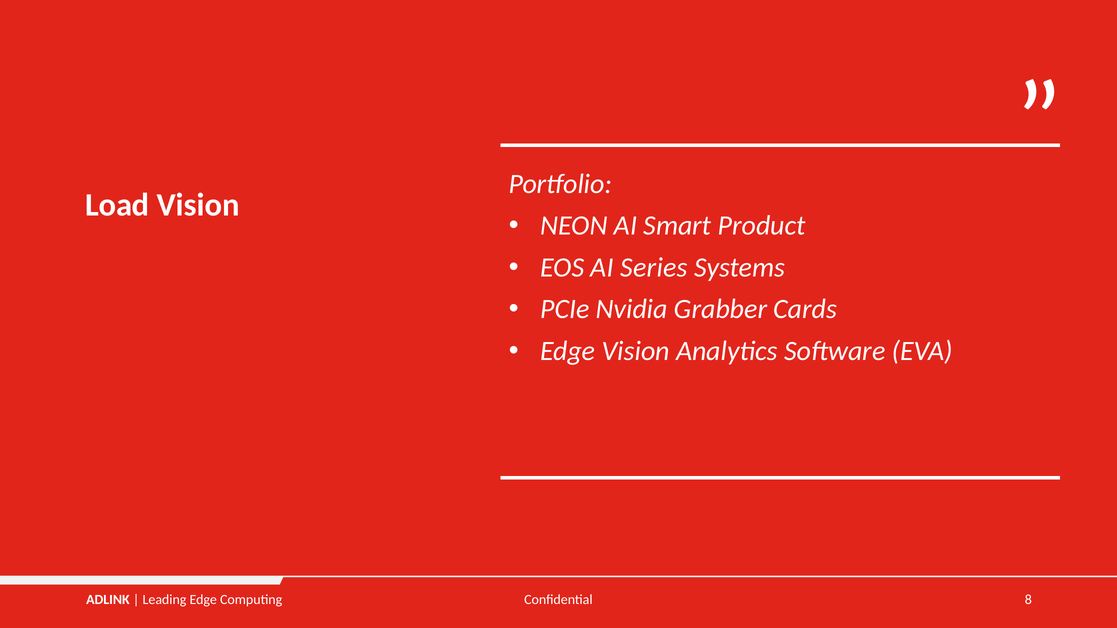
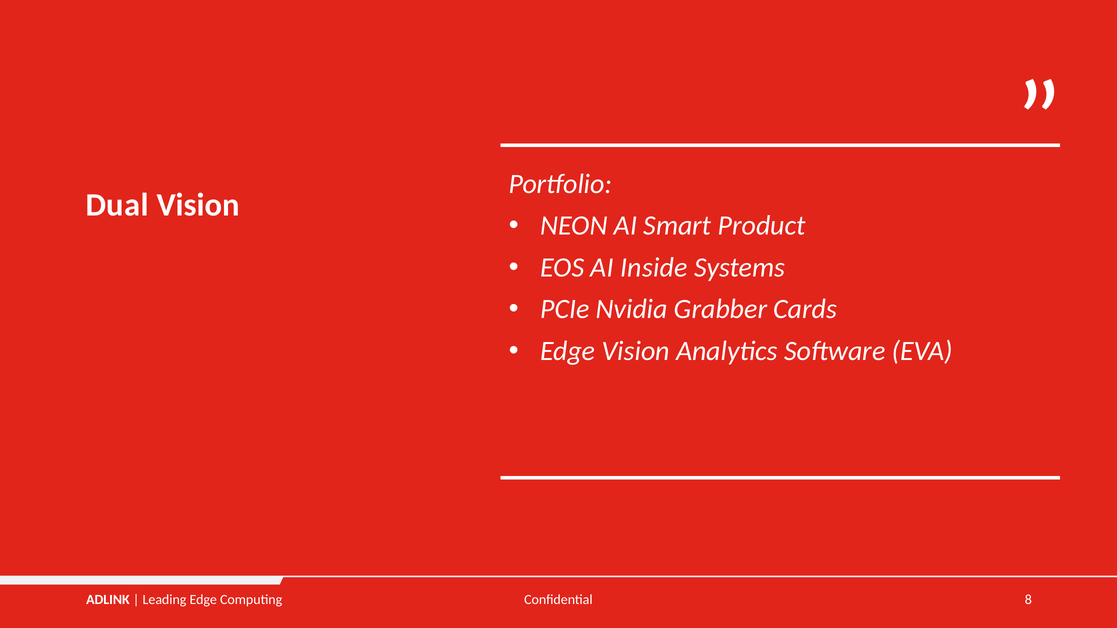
Load: Load -> Dual (117, 205)
Series: Series -> Inside (654, 268)
